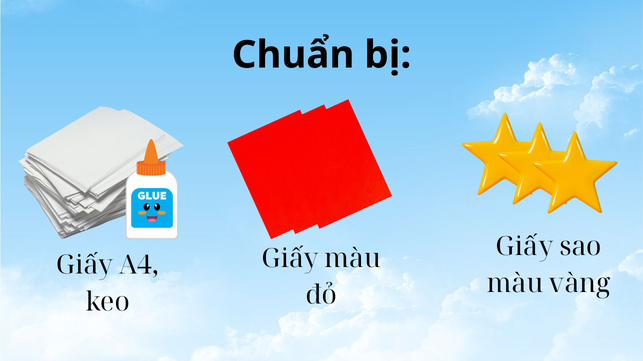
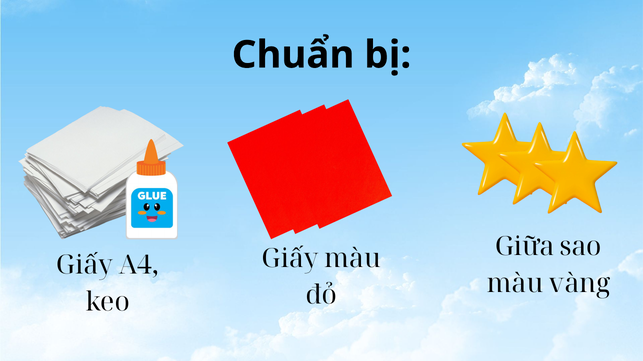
Giấy: Giấy -> Giữa (525, 247)
